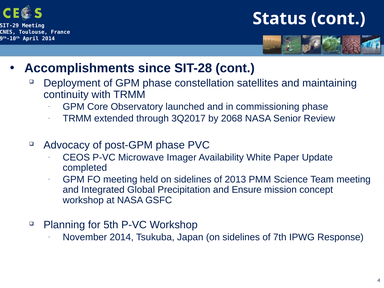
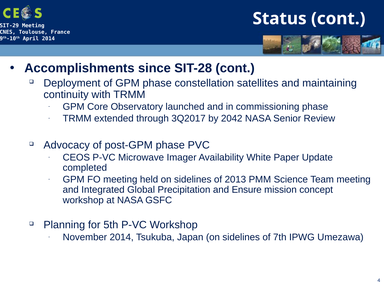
2068: 2068 -> 2042 (232, 118)
Response: Response -> Umezawa (340, 237)
